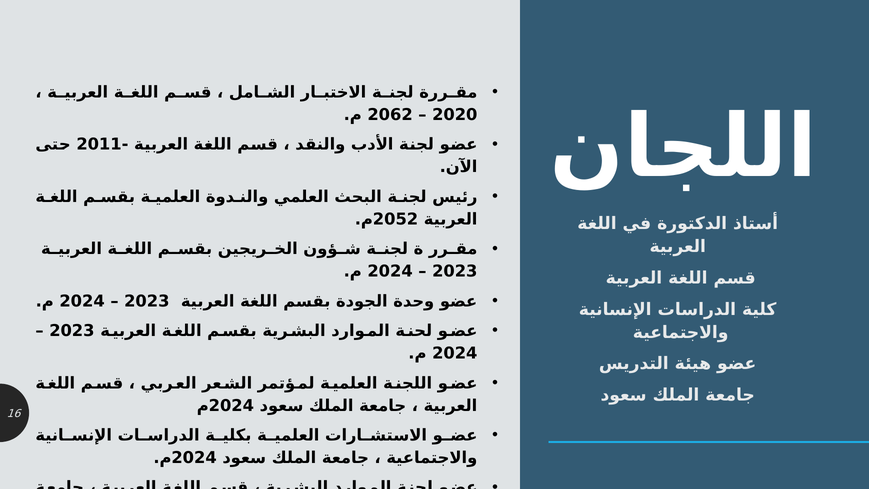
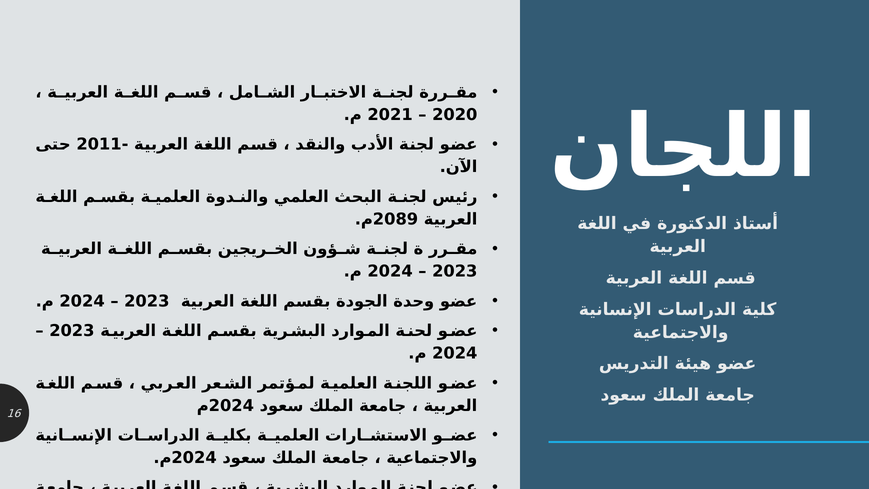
2062: 2062 -> 2021 (390, 115)
2052: 2052 -> 2089 (396, 219)
